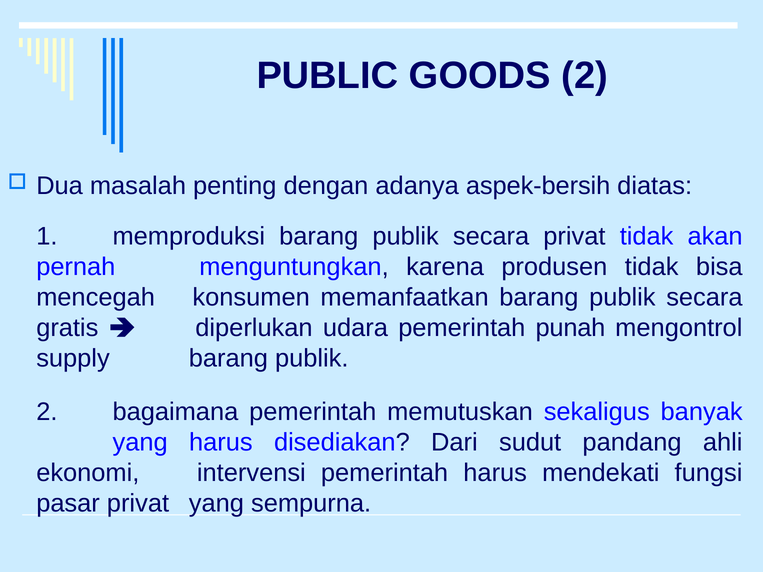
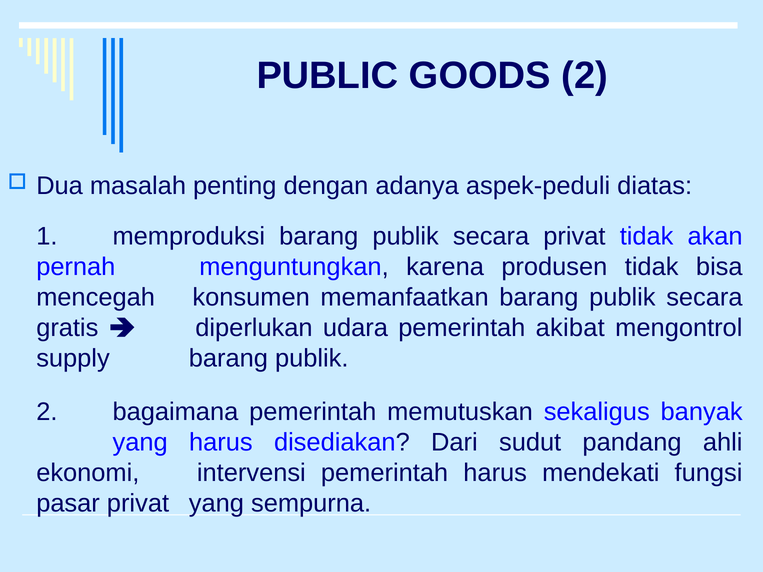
aspek-bersih: aspek-bersih -> aspek-peduli (538, 186)
punah: punah -> akibat (570, 328)
